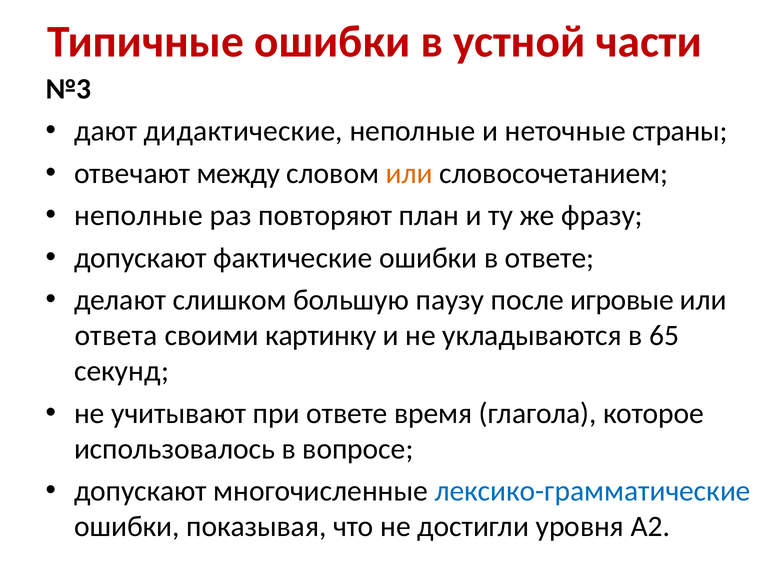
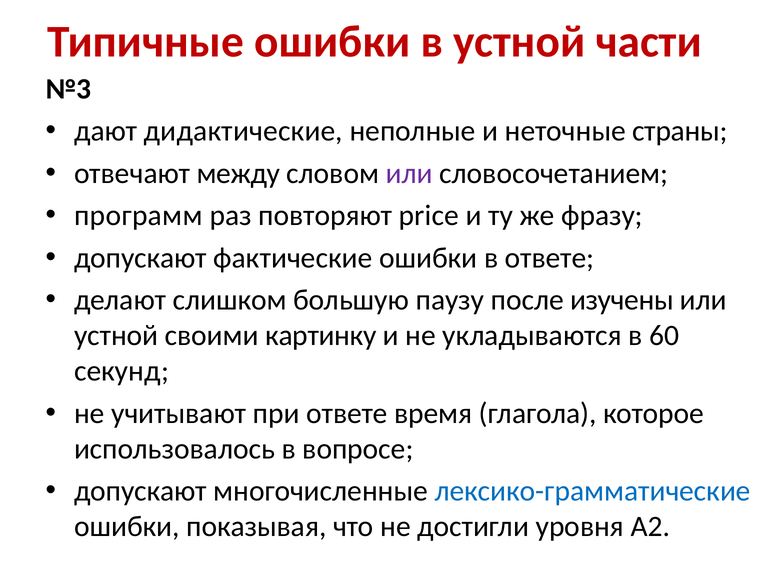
или colour: orange -> purple (409, 173)
неполные: неполные -> программ (138, 216)
план: план -> price (429, 216)
игровые: игровые -> изучены (622, 300)
ответа: ответа -> устной (116, 336)
65: 65 -> 60 (664, 336)
